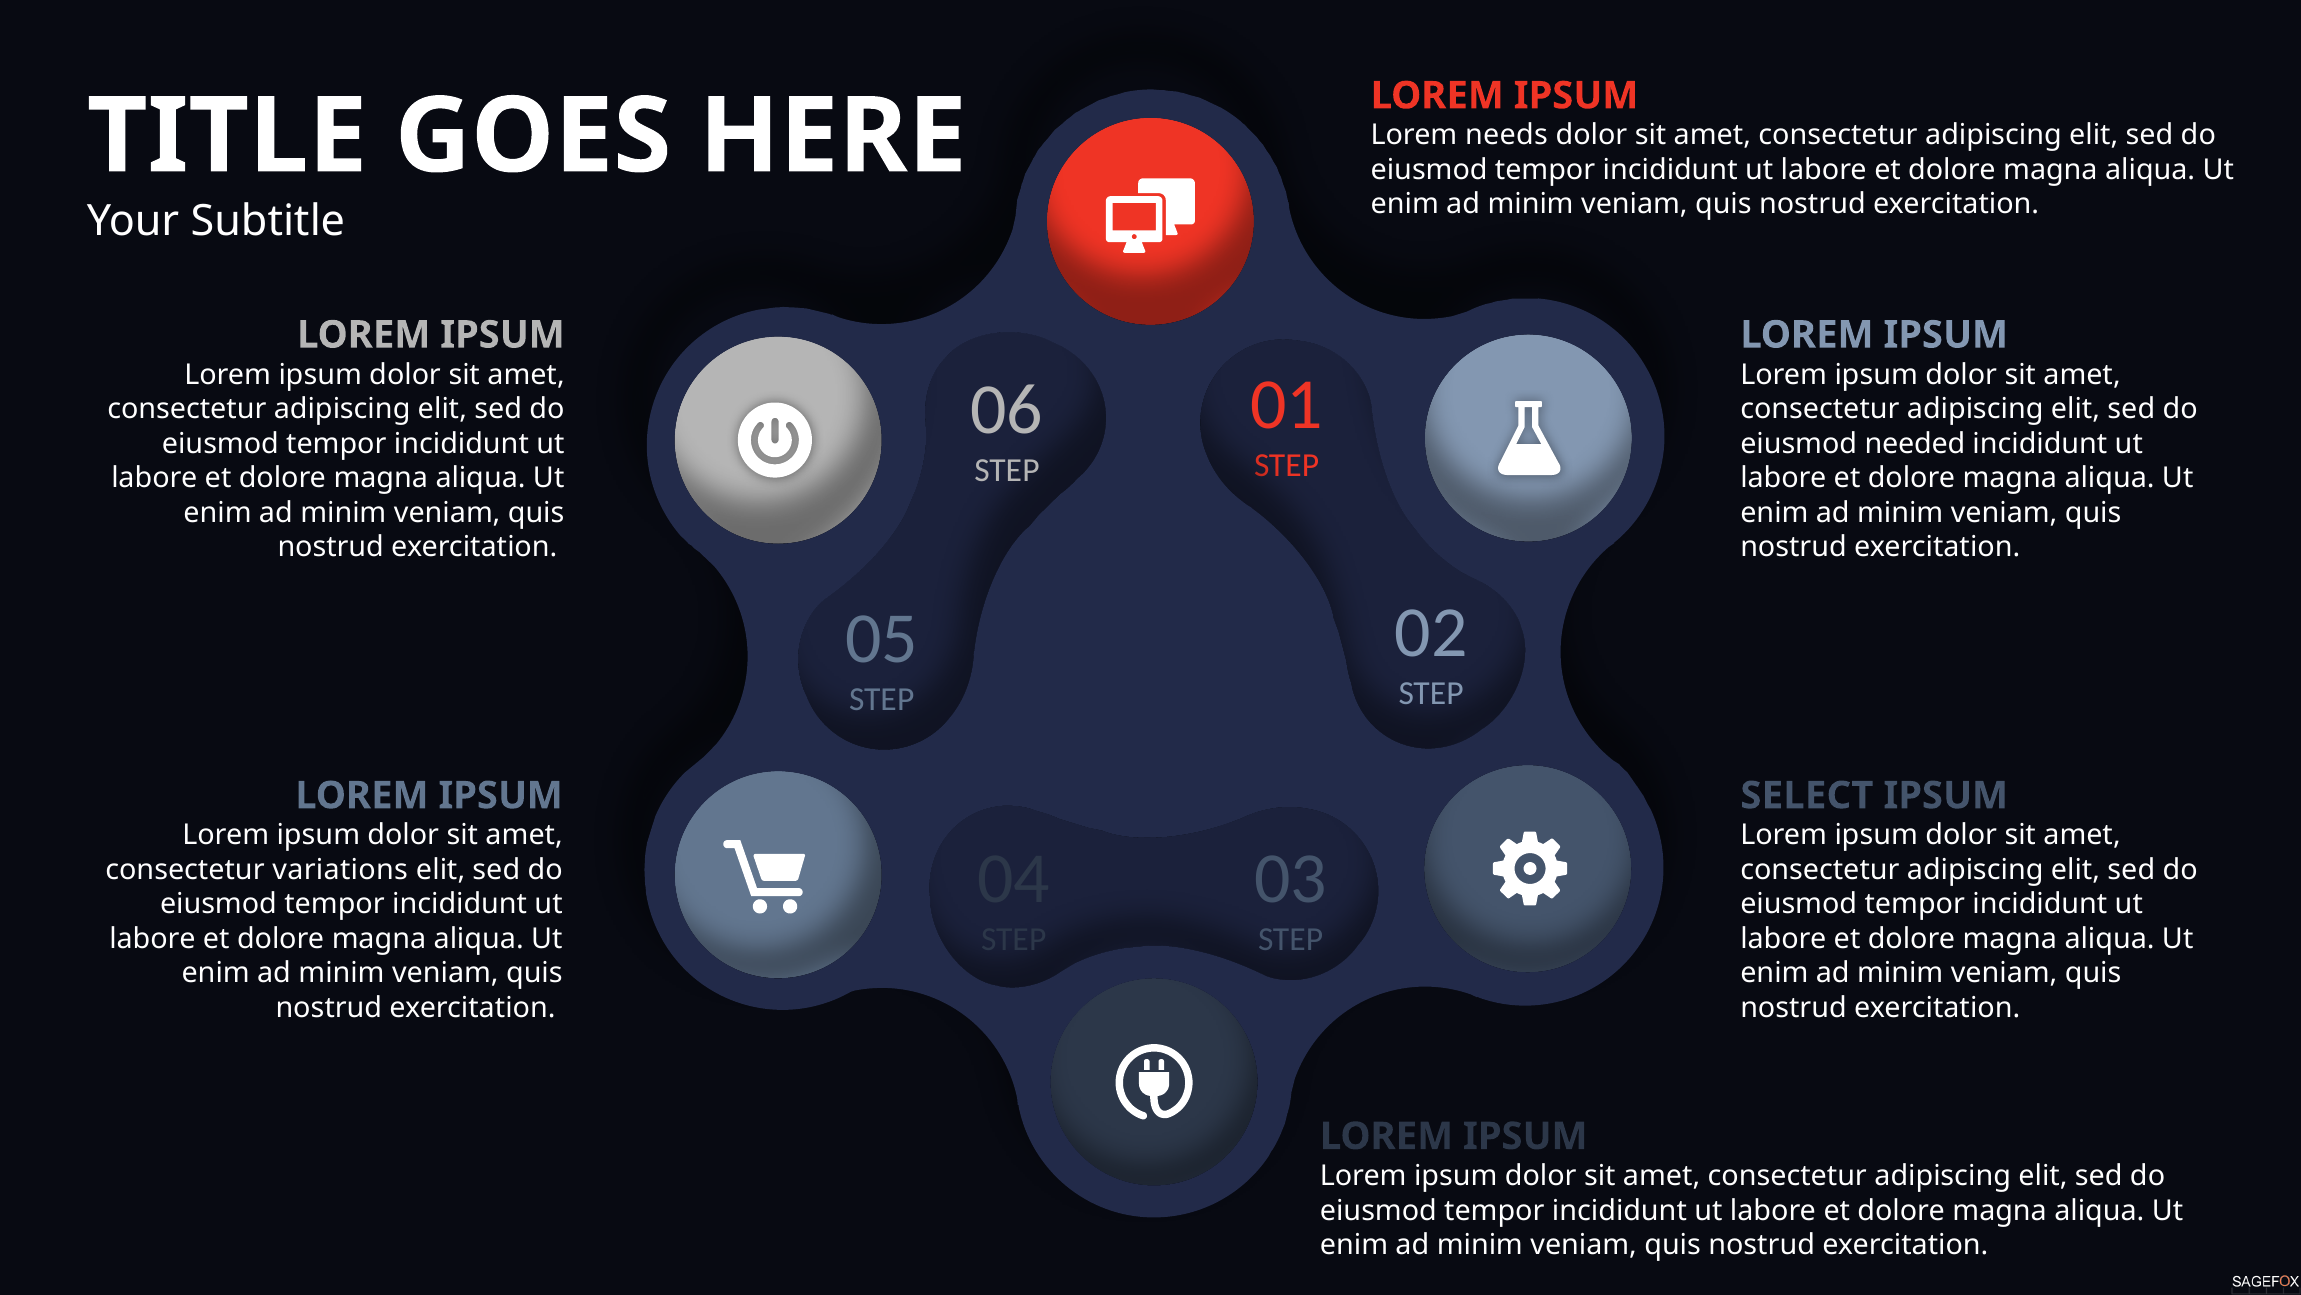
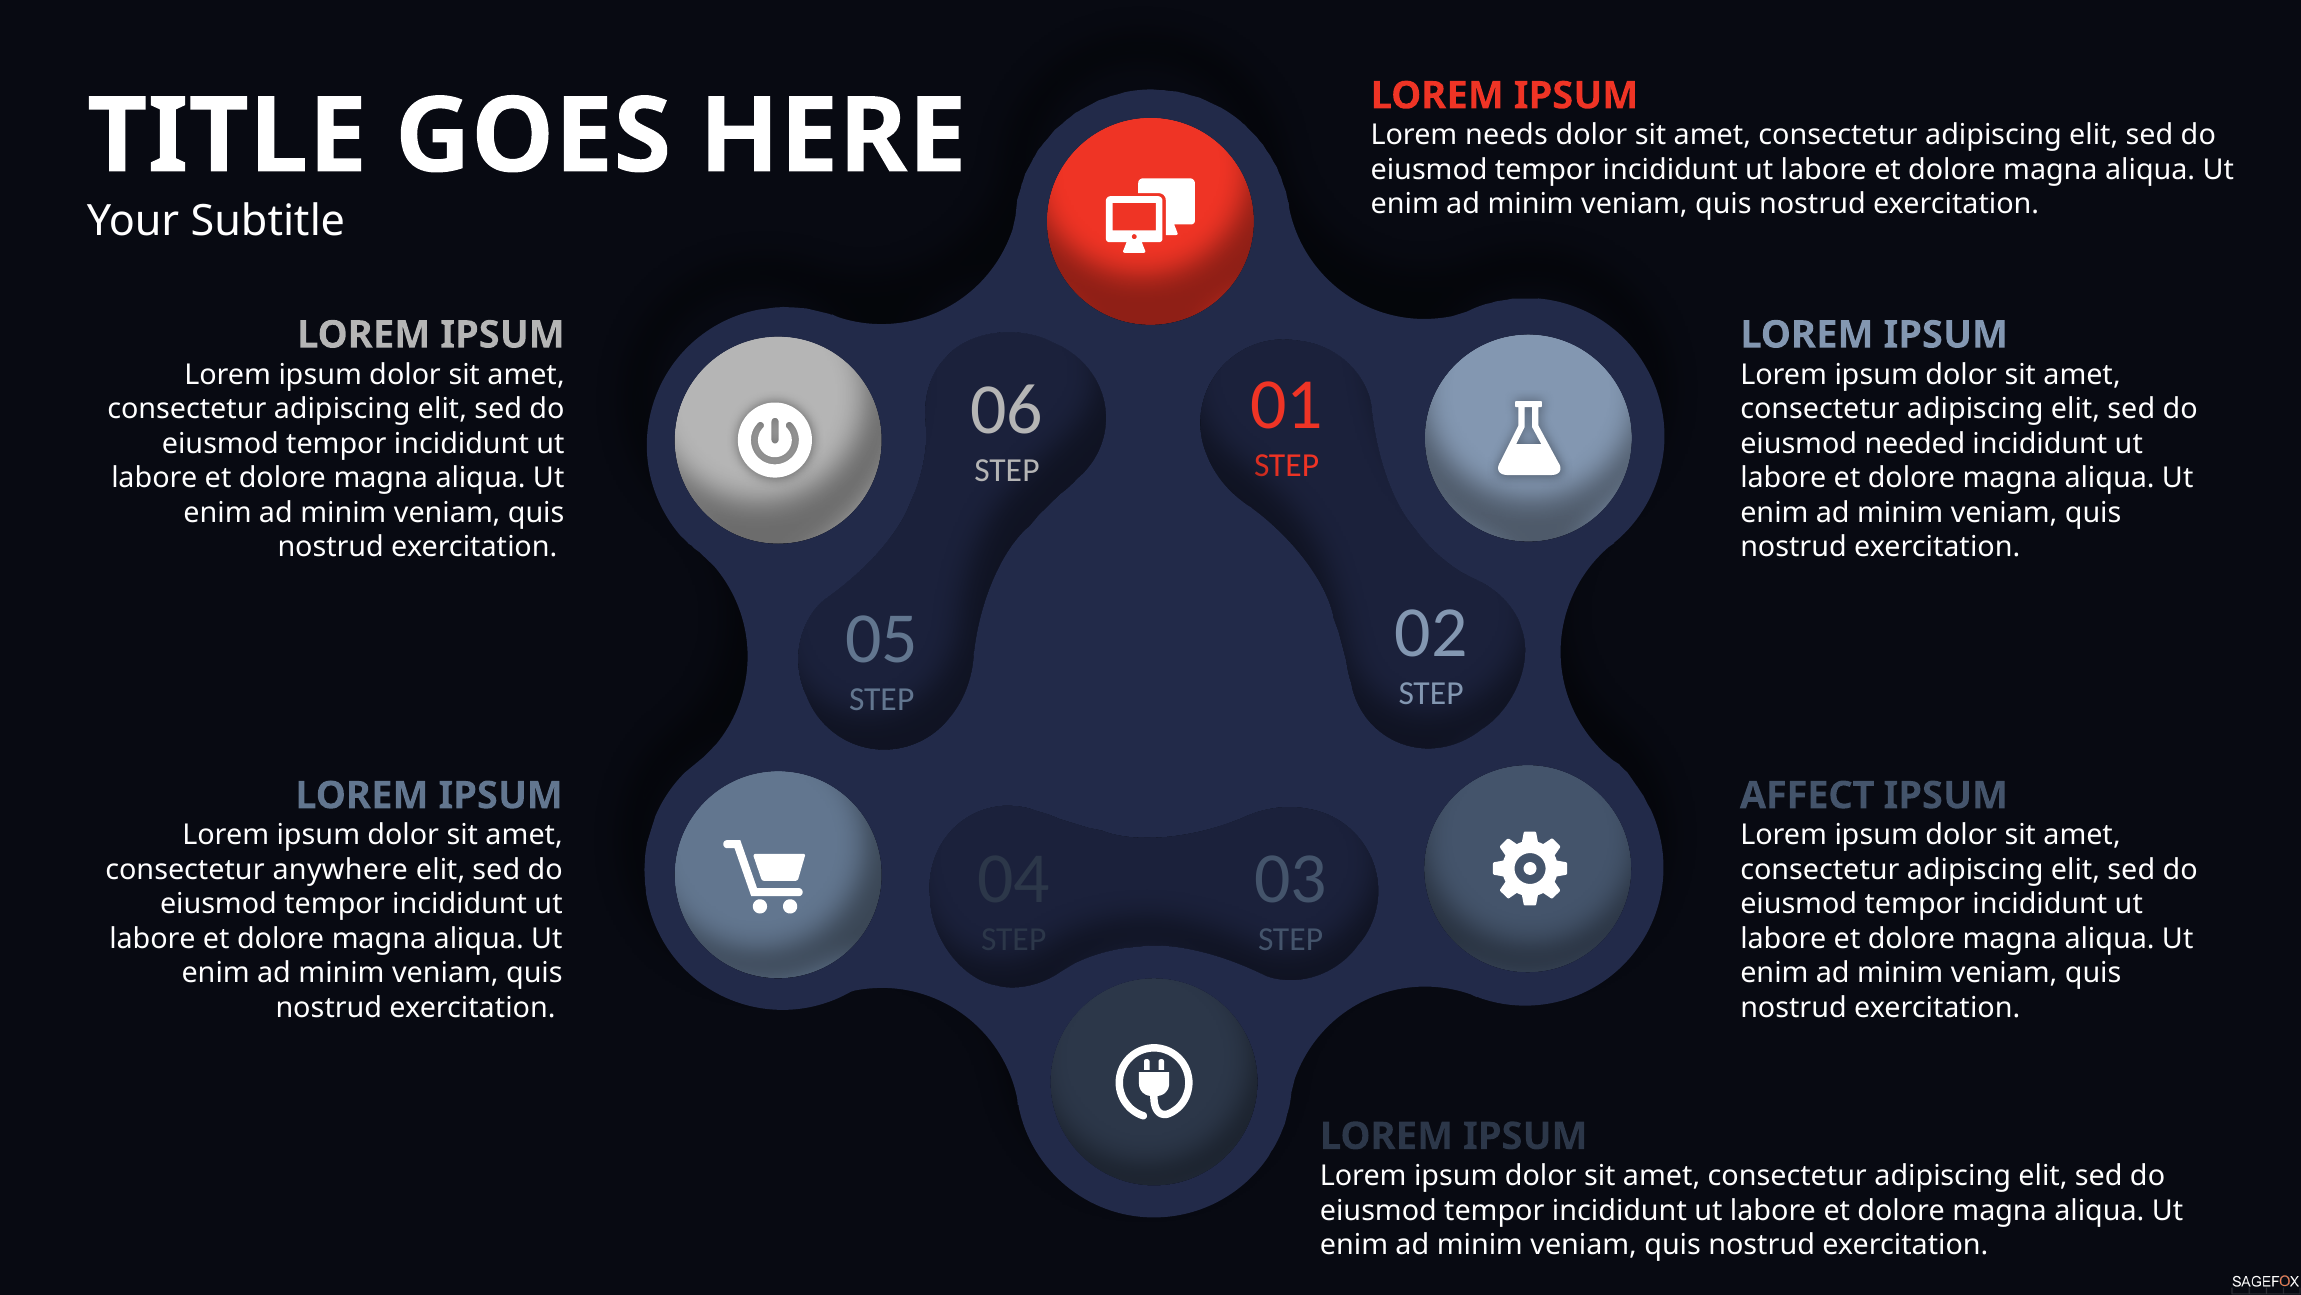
SELECT: SELECT -> AFFECT (1807, 795)
variations: variations -> anywhere (340, 869)
